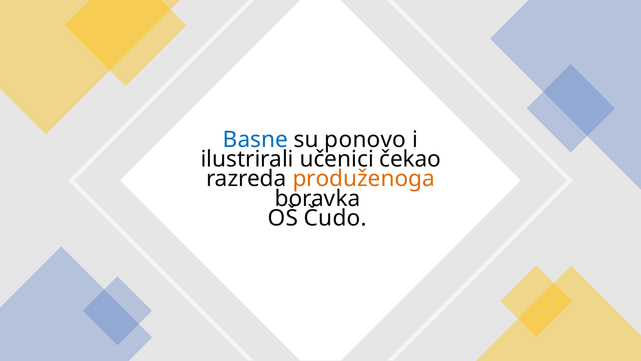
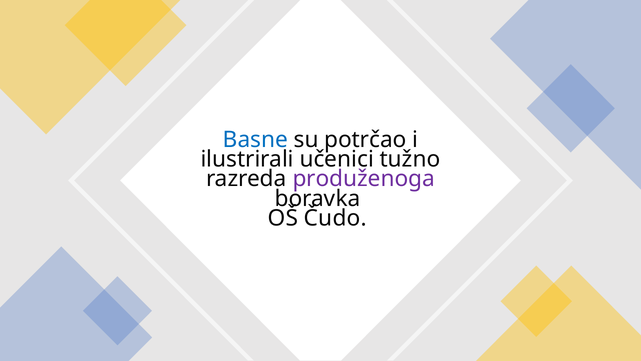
ponovo: ponovo -> potrčao (365, 139)
čekao: čekao -> tužno (410, 159)
produženoga colour: orange -> purple (364, 179)
